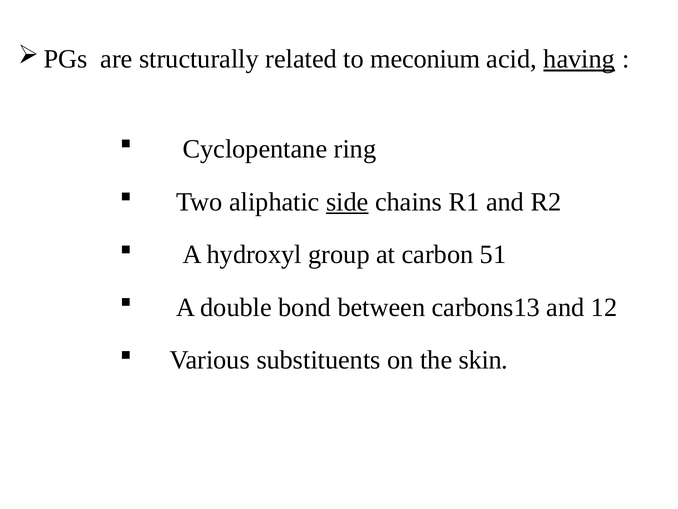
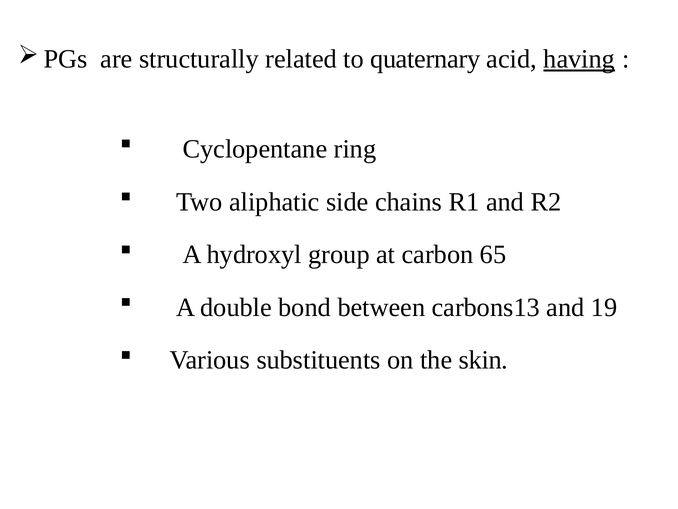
meconium: meconium -> quaternary (425, 59)
side underline: present -> none (347, 202)
51: 51 -> 65 (493, 254)
12: 12 -> 19 (604, 307)
